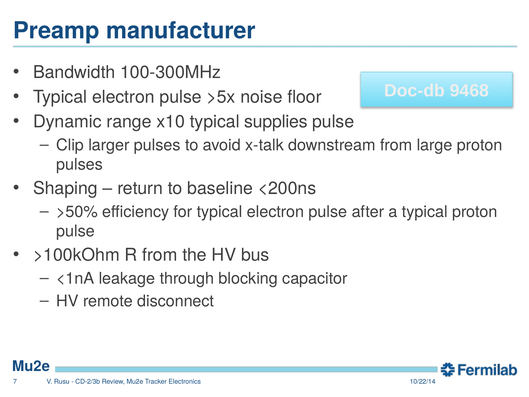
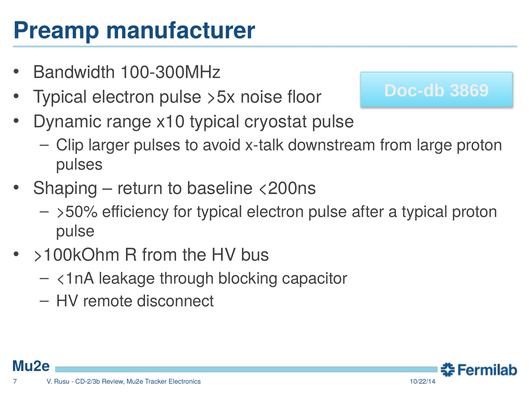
9468: 9468 -> 3869 (469, 90)
supplies: supplies -> cryostat (276, 122)
